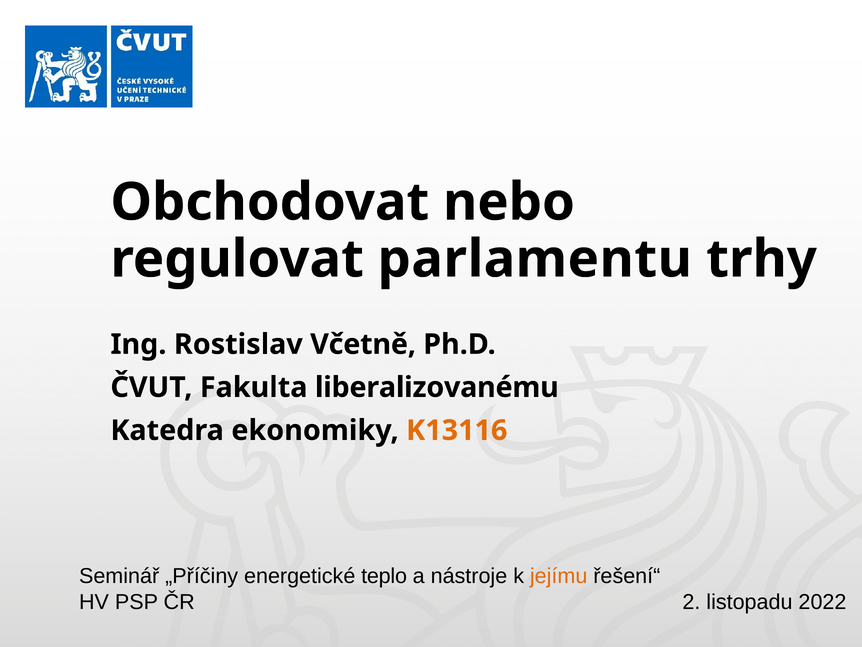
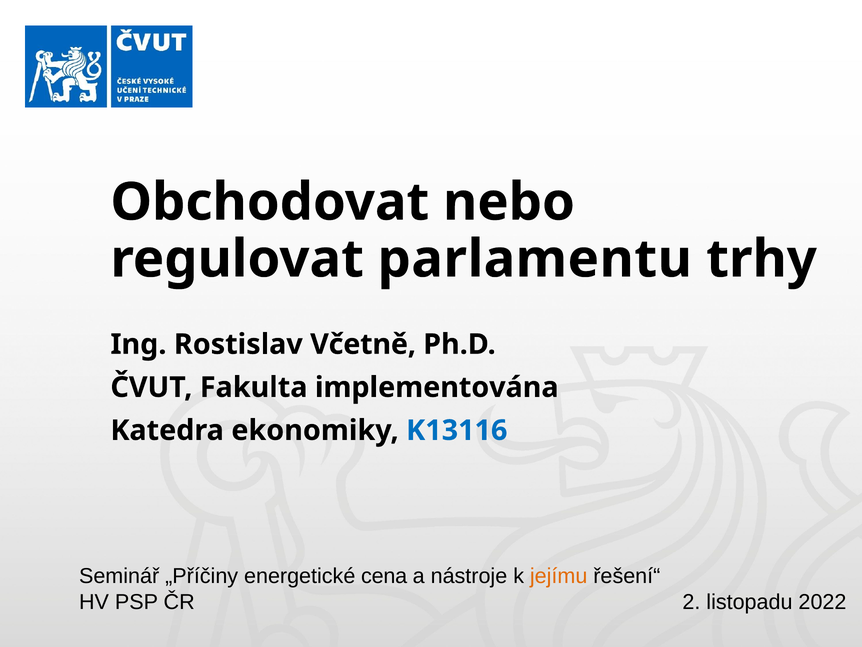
liberalizovanému: liberalizovanému -> implementována (437, 387)
K13116 colour: orange -> blue (457, 430)
teplo: teplo -> cena (384, 576)
